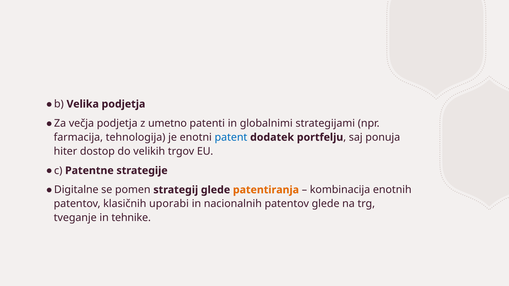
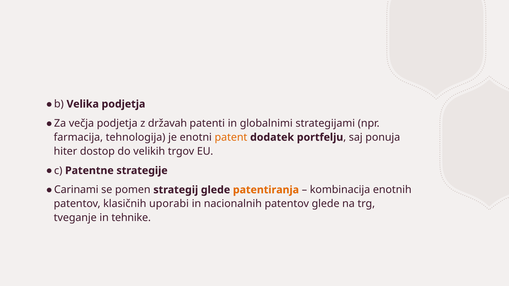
umetno: umetno -> državah (167, 123)
patent colour: blue -> orange (231, 137)
Digitalne: Digitalne -> Carinami (76, 190)
